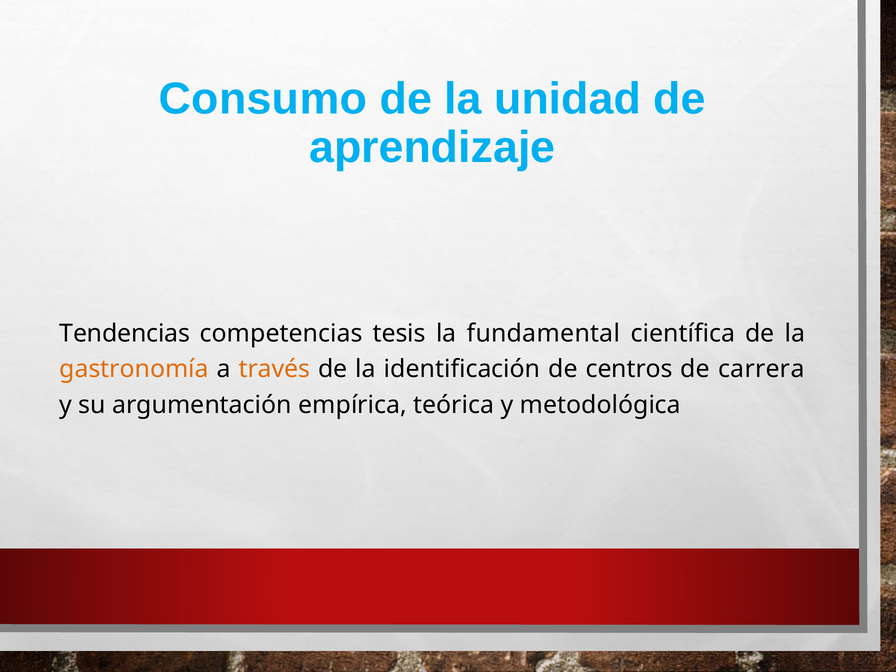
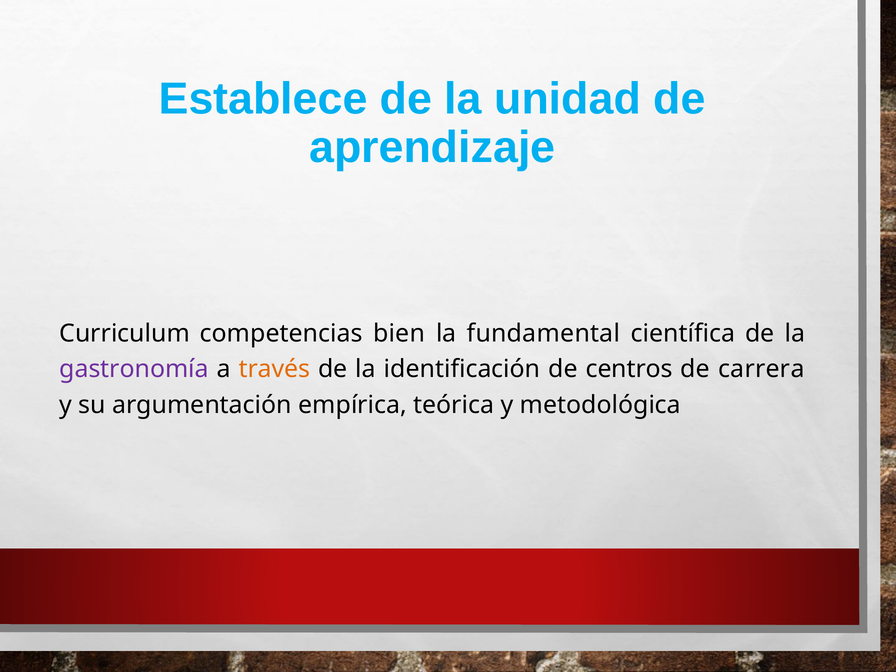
Consumo: Consumo -> Establece (263, 99)
Tendencias: Tendencias -> Curriculum (125, 333)
tesis: tesis -> bien (399, 333)
gastronomía colour: orange -> purple (134, 369)
